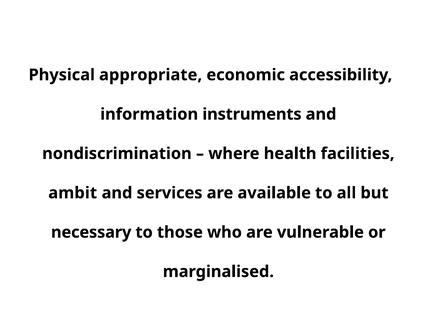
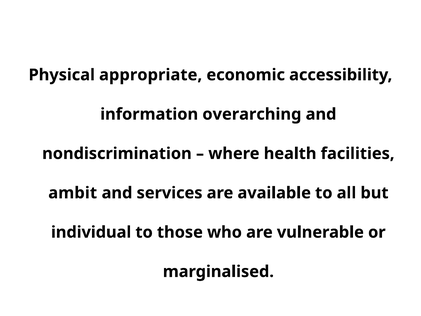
instruments: instruments -> overarching (252, 114)
necessary: necessary -> individual (91, 232)
